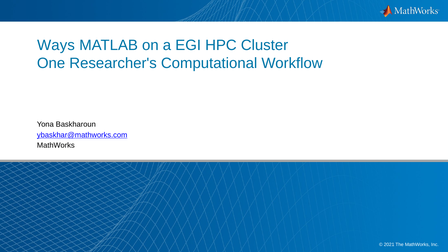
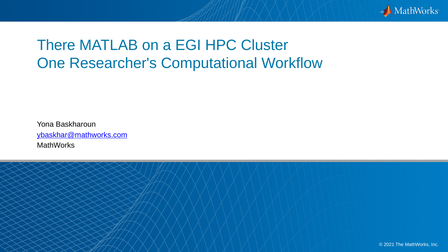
Ways: Ways -> There (56, 45)
